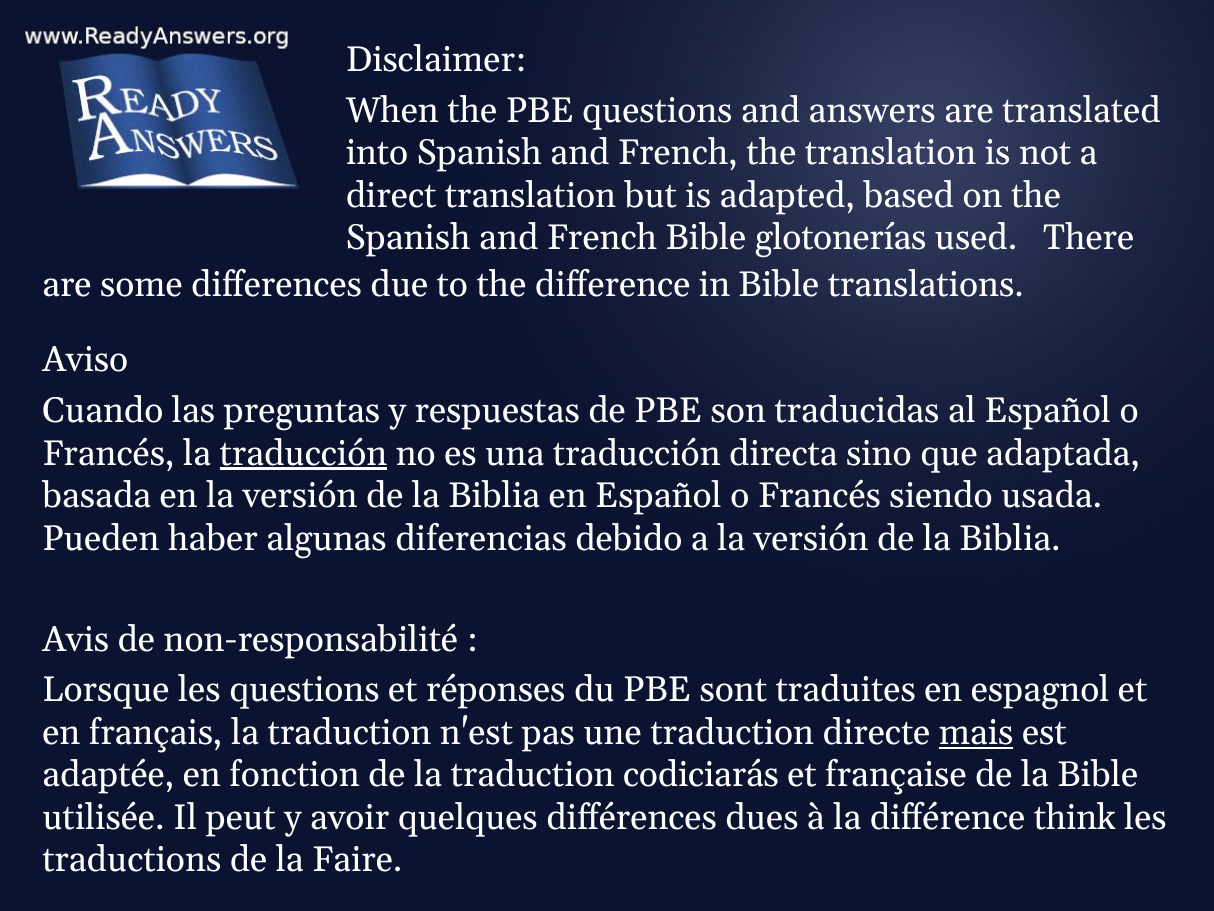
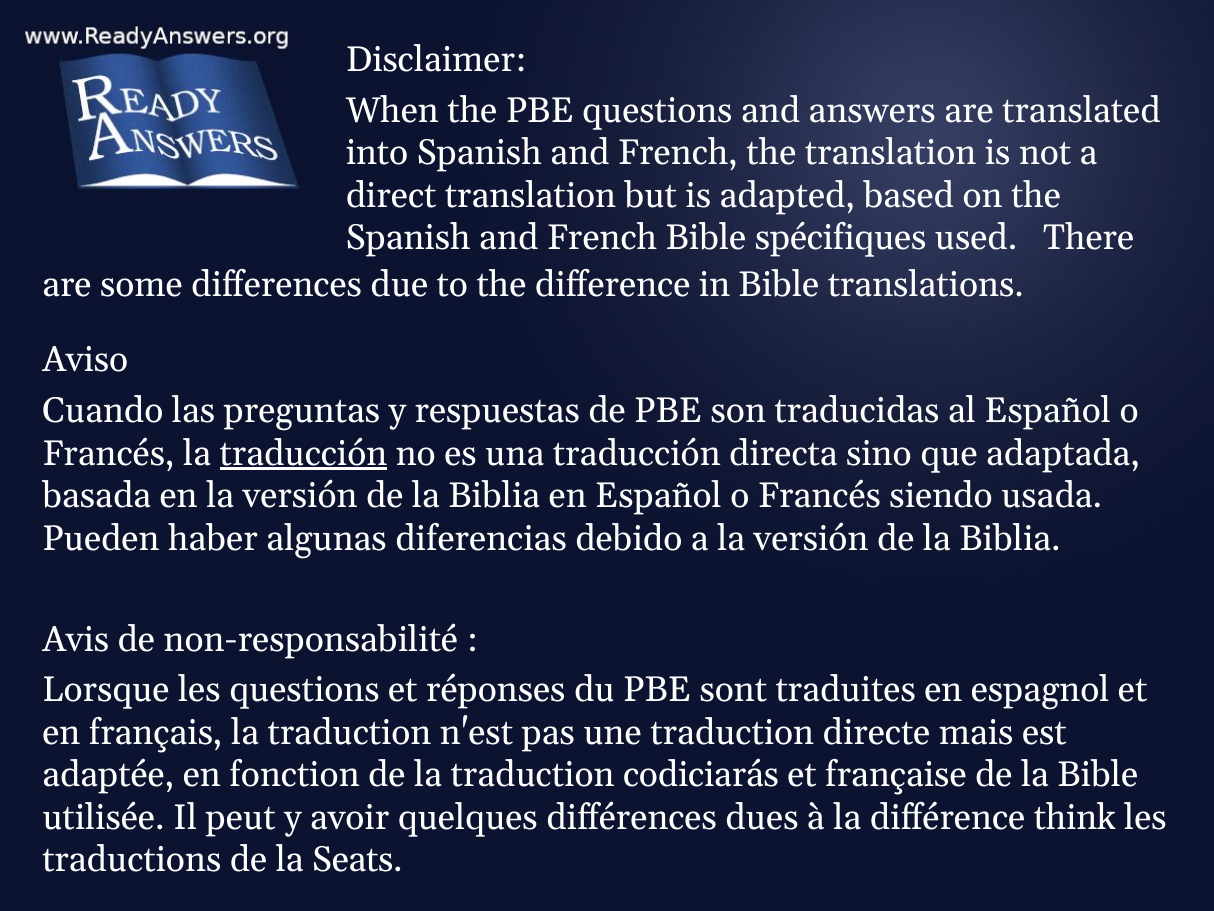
glotonerías: glotonerías -> spécifiques (841, 238)
mais underline: present -> none (976, 732)
Faire: Faire -> Seats (357, 860)
